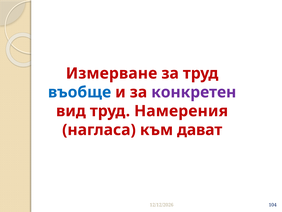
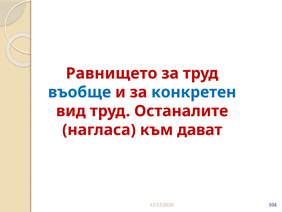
Измерване: Измерване -> Равнището (112, 73)
конкретен colour: purple -> blue (194, 92)
Намерения: Намерения -> Останалите (181, 111)
